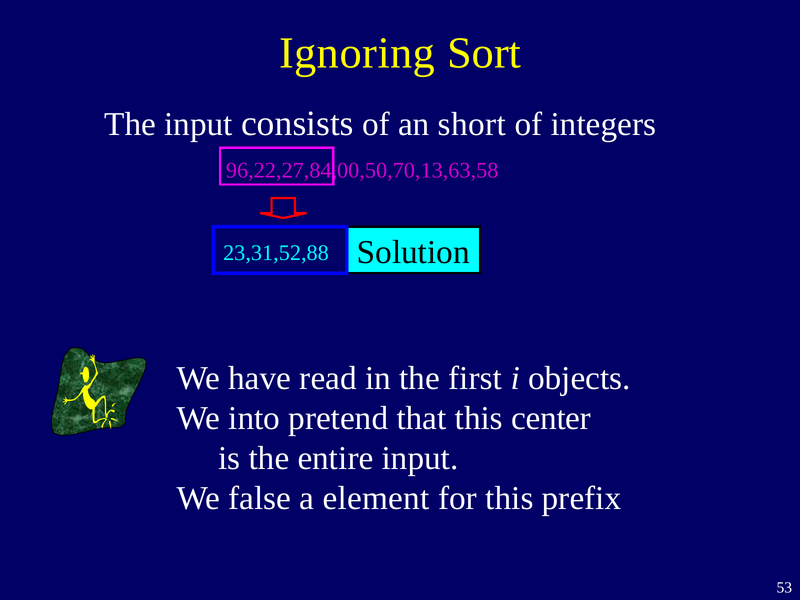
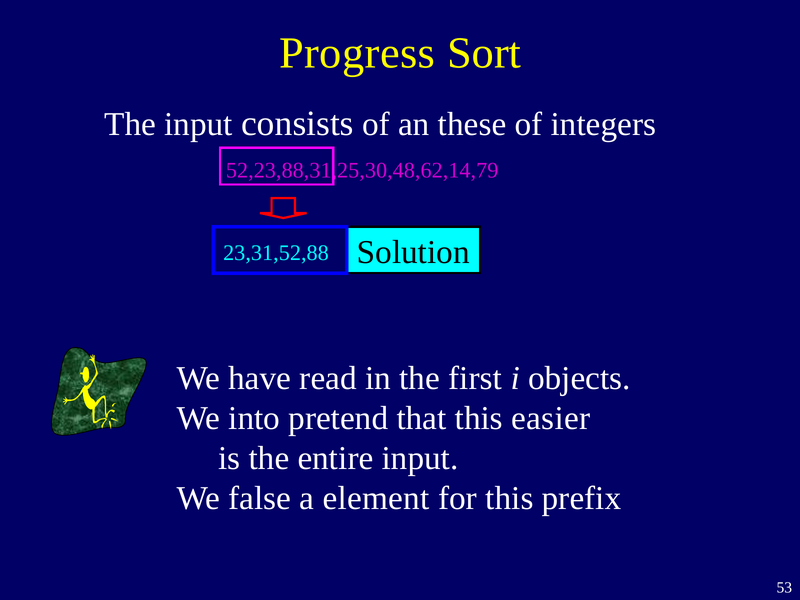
Ignoring: Ignoring -> Progress (357, 53)
short: short -> these (472, 124)
96,22,27,84,00,50,70,13,63,58: 96,22,27,84,00,50,70,13,63,58 -> 52,23,88,31,25,30,48,62,14,79 (362, 171)
center: center -> easier (551, 418)
